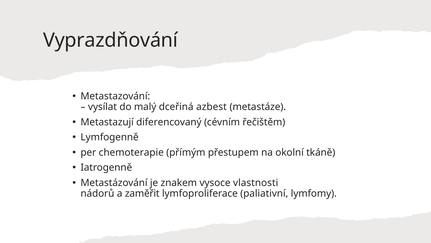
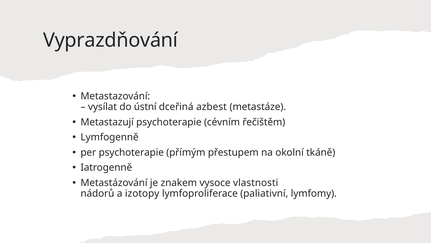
malý: malý -> ústní (145, 107)
Metastazují diferencovaný: diferencovaný -> psychoterapie (169, 122)
per chemoterapie: chemoterapie -> psychoterapie (131, 152)
zaměřit: zaměřit -> izotopy (142, 193)
